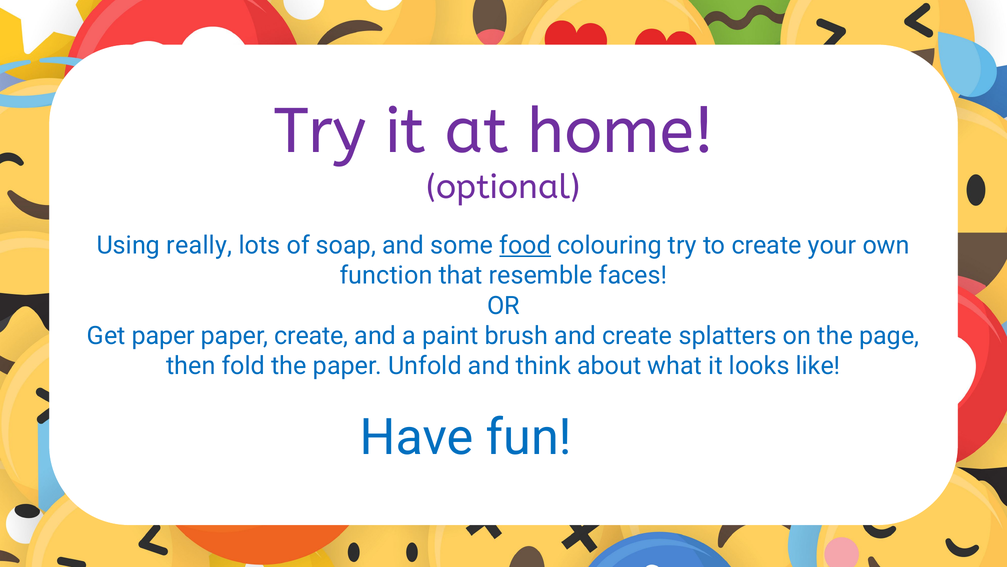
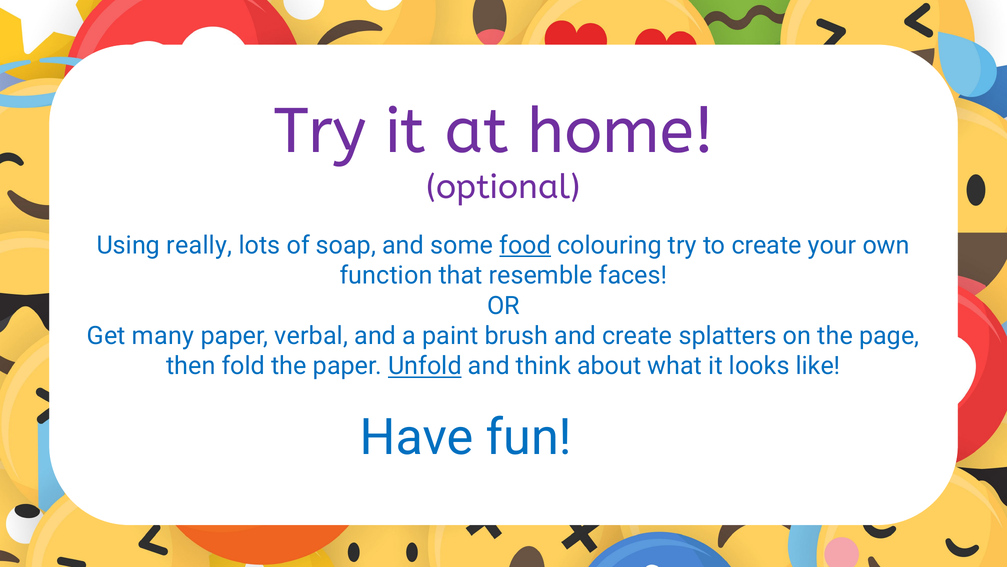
Get paper: paper -> many (163, 336)
paper create: create -> verbal (311, 336)
Unfold underline: none -> present (425, 366)
